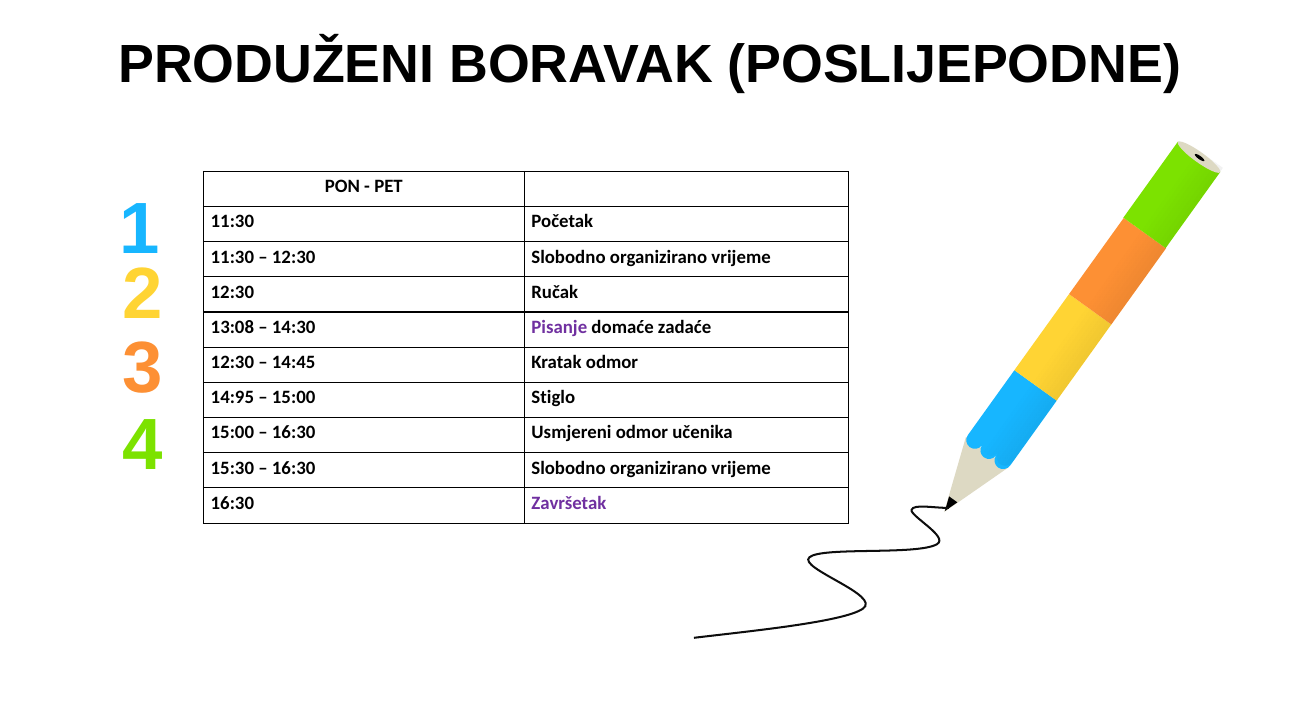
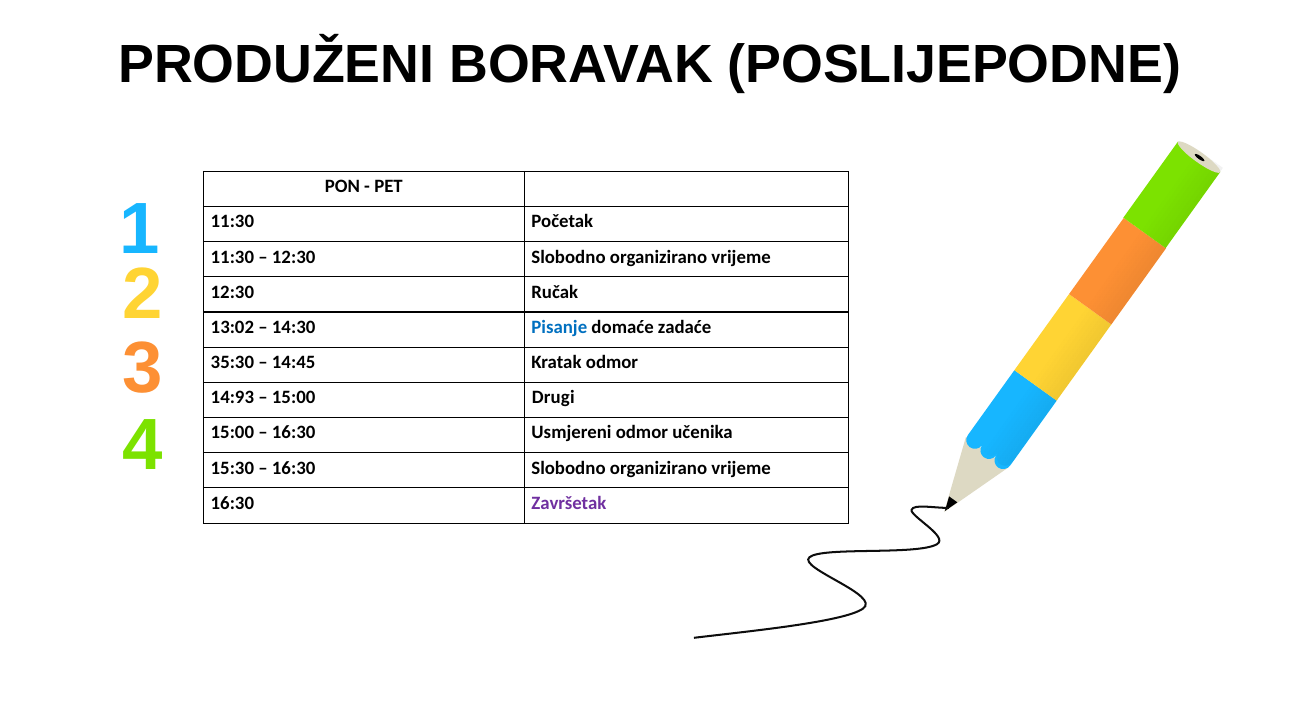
13:08: 13:08 -> 13:02 (232, 327)
Pisanje colour: purple -> blue (559, 327)
12:30: 12:30 -> 35:30 (232, 362)
14:95: 14:95 -> 14:93 (232, 397)
Stiglo: Stiglo -> Drugi (553, 397)
